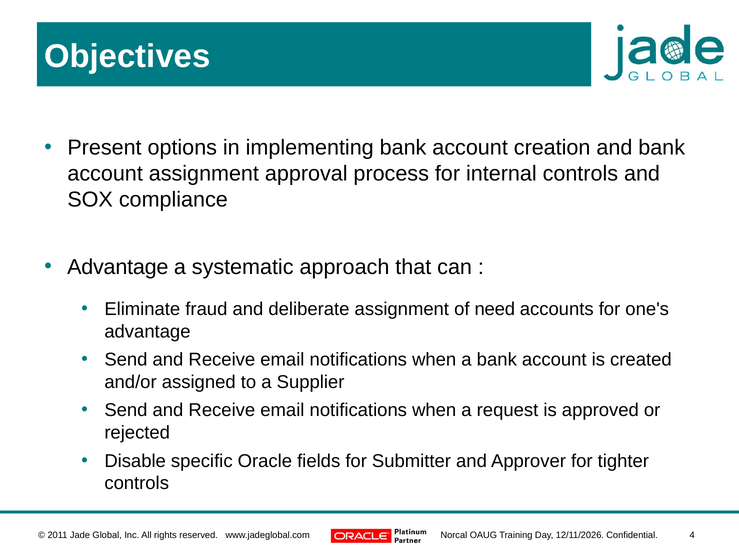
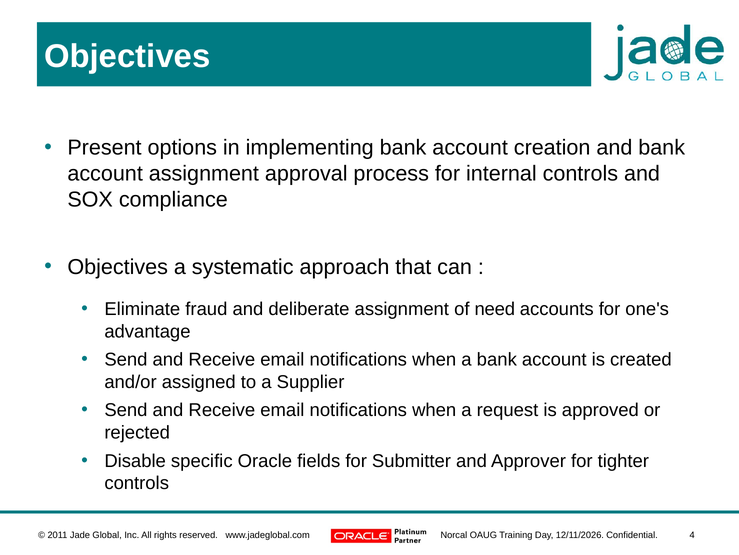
Advantage: Advantage -> Objectives (118, 267)
